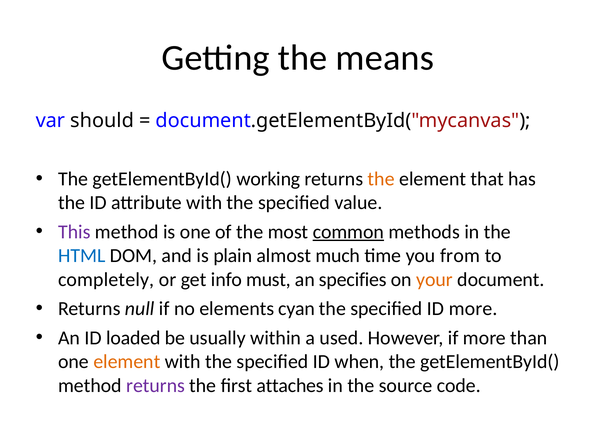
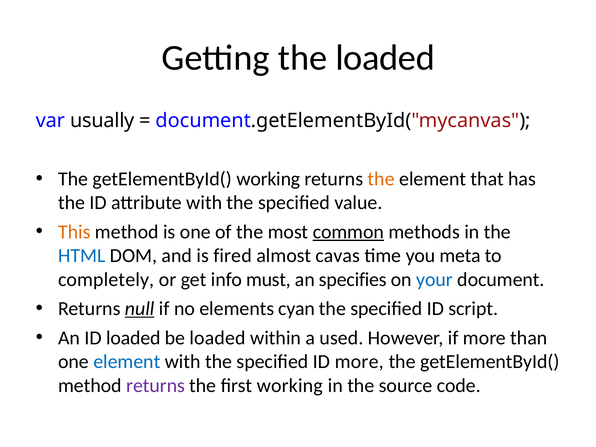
the means: means -> loaded (385, 58)
should: should -> usually (102, 121)
This colour: purple -> orange (74, 232)
plain: plain -> fired (233, 256)
much: much -> cavas (338, 256)
from: from -> meta (460, 256)
your colour: orange -> blue (434, 280)
null underline: none -> present (140, 309)
ID more: more -> script (473, 309)
be usually: usually -> loaded (218, 338)
element colour: orange -> blue (127, 362)
ID when: when -> more (359, 362)
first attaches: attaches -> working (290, 386)
